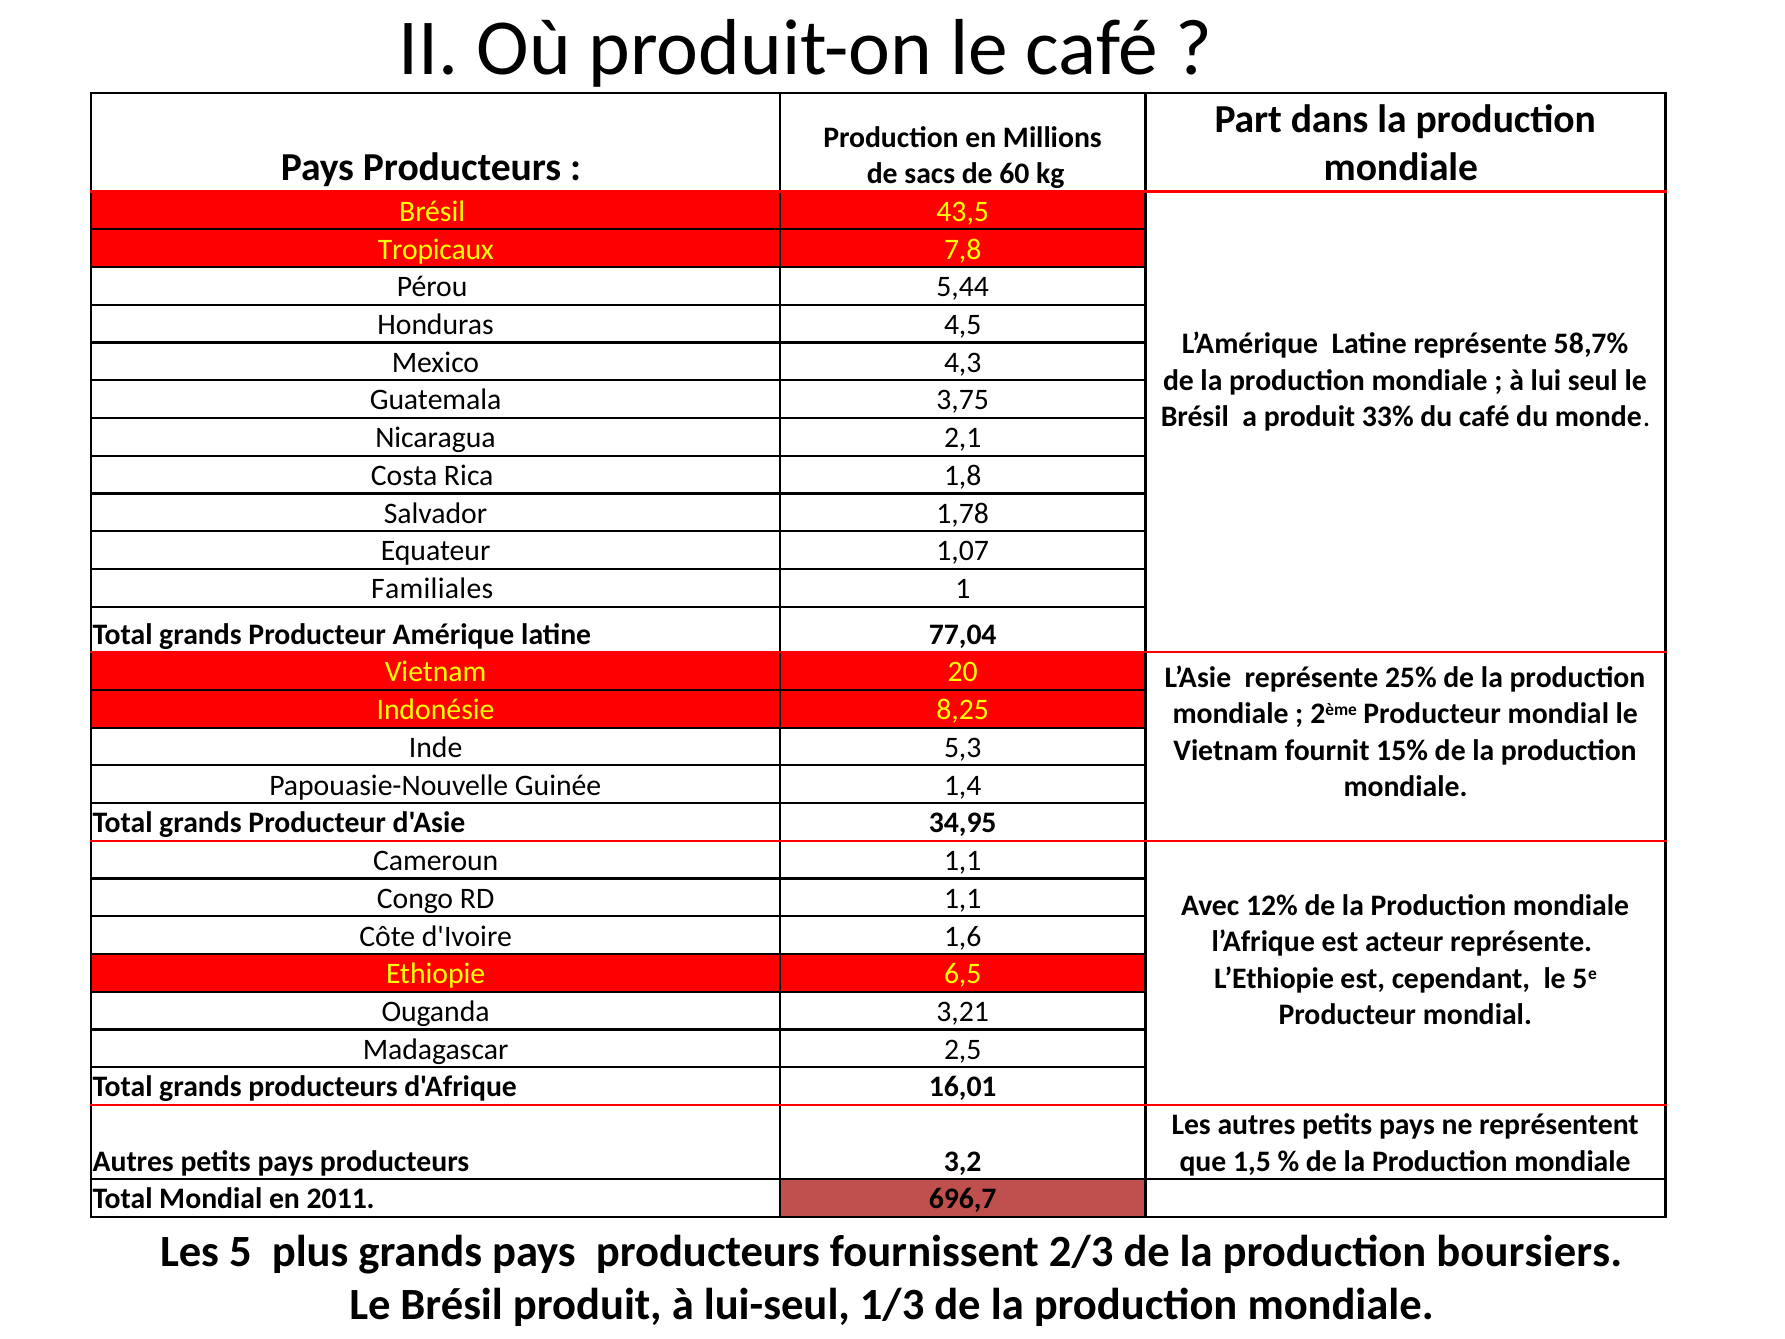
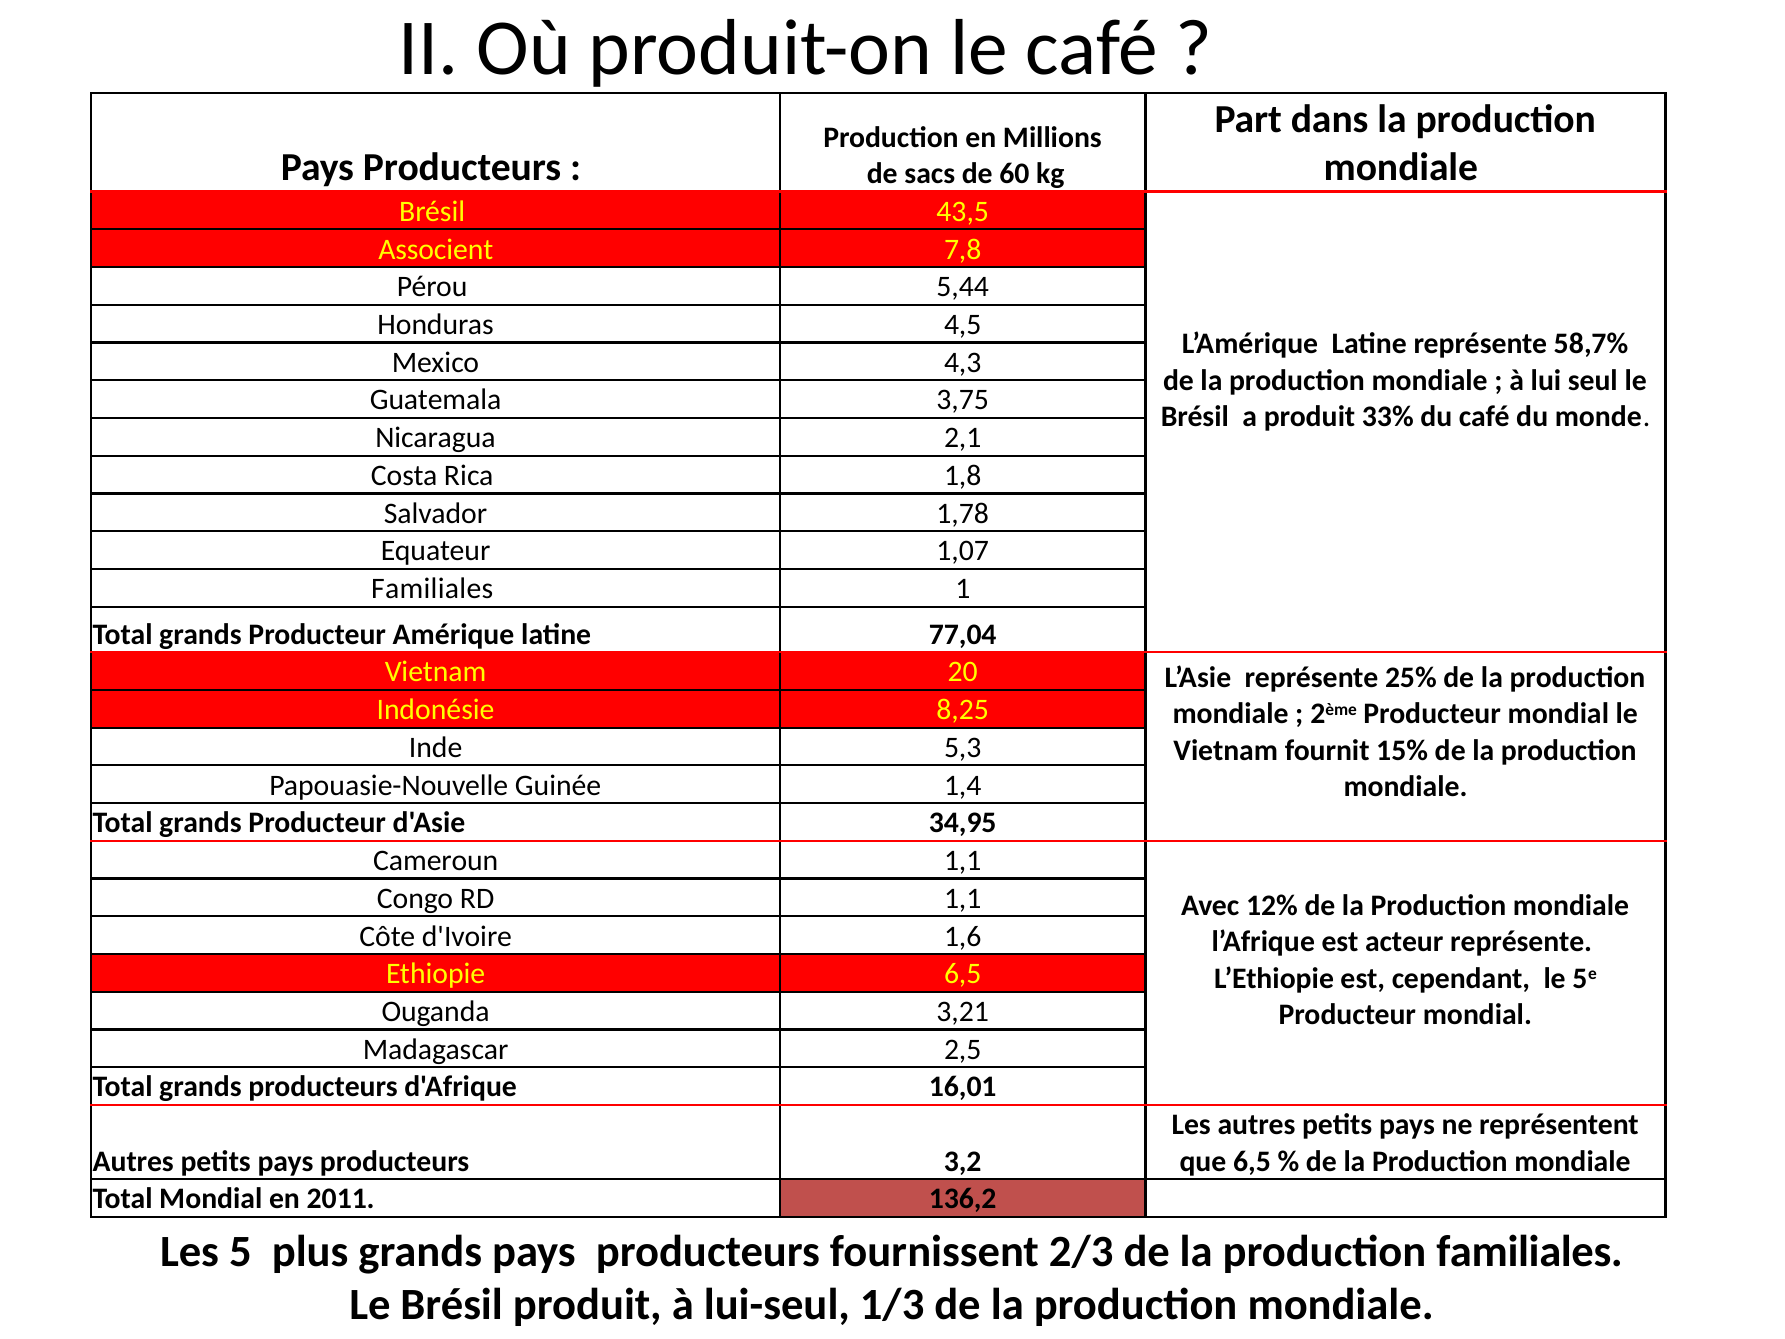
Tropicaux: Tropicaux -> Associent (436, 249)
que 1,5: 1,5 -> 6,5 (1252, 1161)
696,7: 696,7 -> 136,2 (963, 1199)
production boursiers: boursiers -> familiales (1530, 1251)
